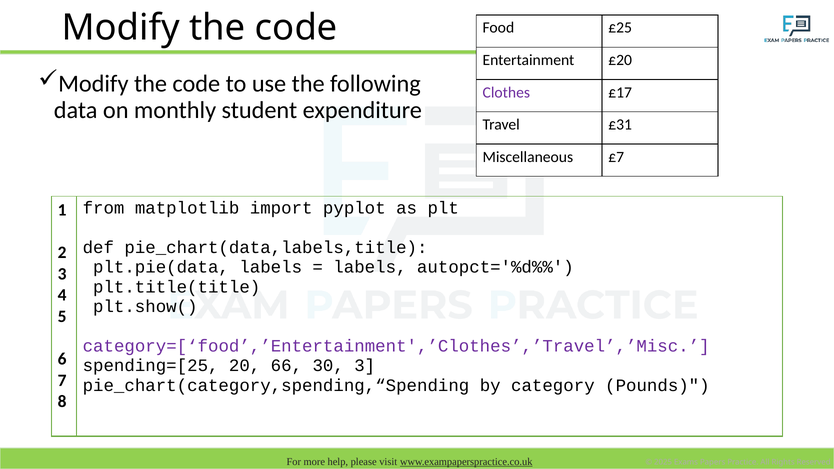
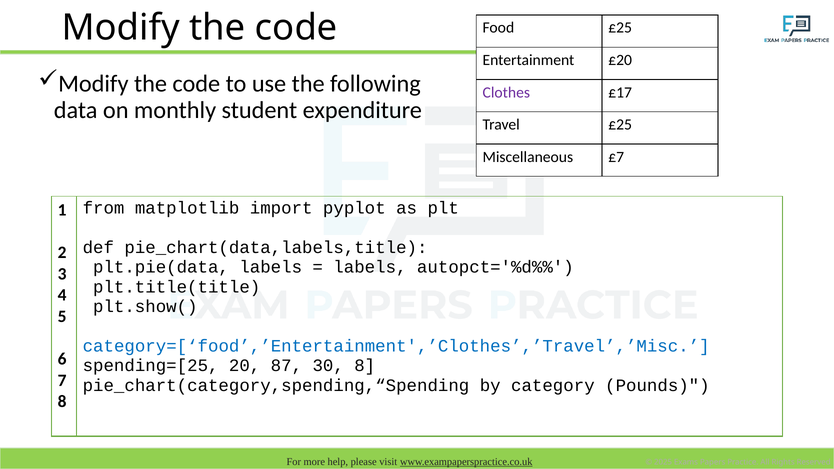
Travel £31: £31 -> £25 (620, 125)
category=[‘food’,’Entertainment',’Clothes’,’Travel’,’Misc colour: purple -> blue (396, 346)
66: 66 -> 87 (286, 366)
30 3: 3 -> 8 (365, 366)
